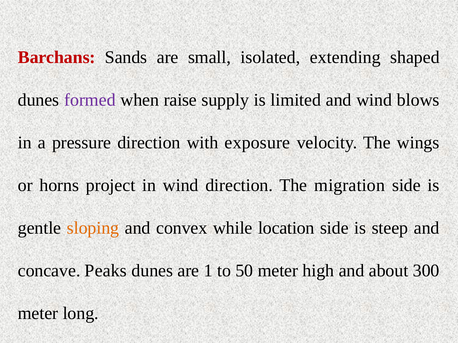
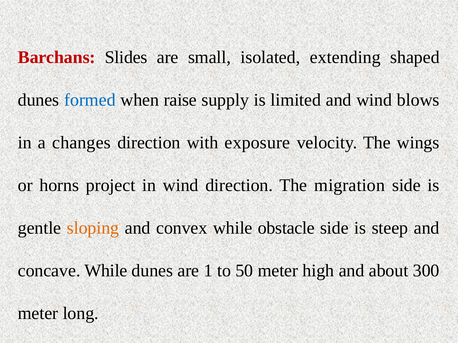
Sands: Sands -> Slides (126, 57)
formed colour: purple -> blue (90, 100)
pressure: pressure -> changes (81, 143)
location: location -> obstacle (286, 228)
concave Peaks: Peaks -> While (106, 271)
